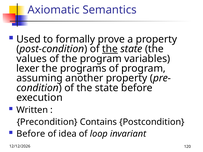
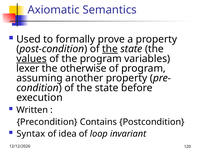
values underline: none -> present (32, 59)
programs: programs -> otherwise (83, 69)
Before: Before -> Syntax (31, 134)
